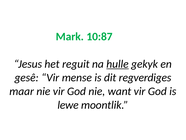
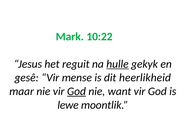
10:87: 10:87 -> 10:22 (100, 36)
regverdiges: regverdiges -> heerlikheid (145, 77)
God underline: none -> present (77, 91)
